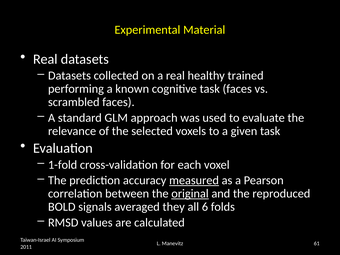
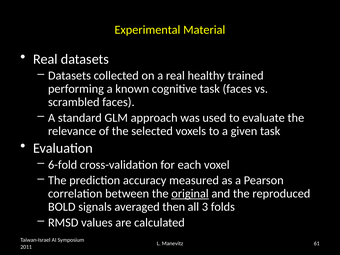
1-fold: 1-fold -> 6-fold (63, 165)
measured underline: present -> none (194, 180)
they: they -> then (174, 207)
6: 6 -> 3 (205, 207)
